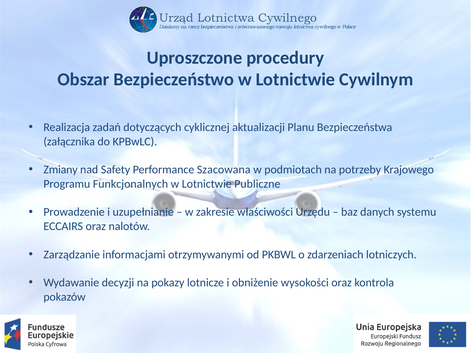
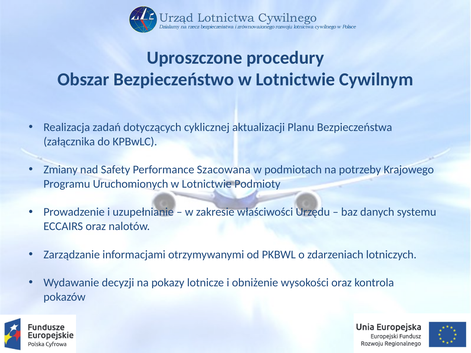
Funkcjonalnych: Funkcjonalnych -> Uruchomionych (131, 184)
Publiczne: Publiczne -> Podmioty (257, 184)
